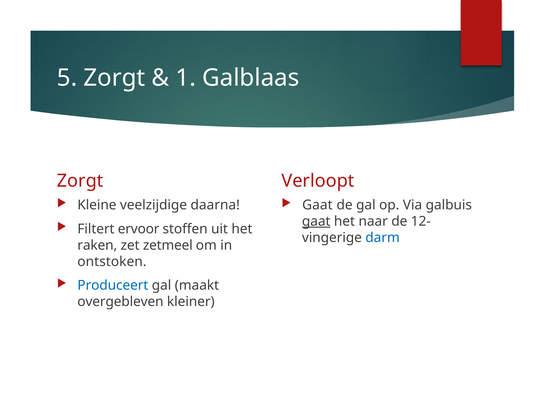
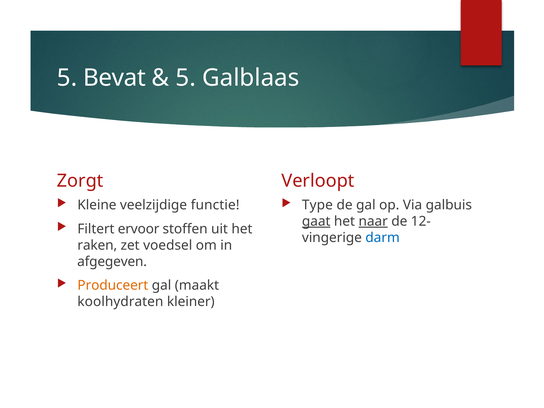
5 Zorgt: Zorgt -> Bevat (115, 78)
1: 1 -> 5 (186, 78)
daarna: daarna -> functie (215, 205)
Gaat: Gaat -> Type (317, 205)
naar underline: none -> present (373, 221)
zetmeel: zetmeel -> voedsel (168, 245)
ontstoken: ontstoken -> afgegeven (112, 262)
Produceert colour: blue -> orange (113, 285)
overgebleven: overgebleven -> koolhydraten (120, 302)
